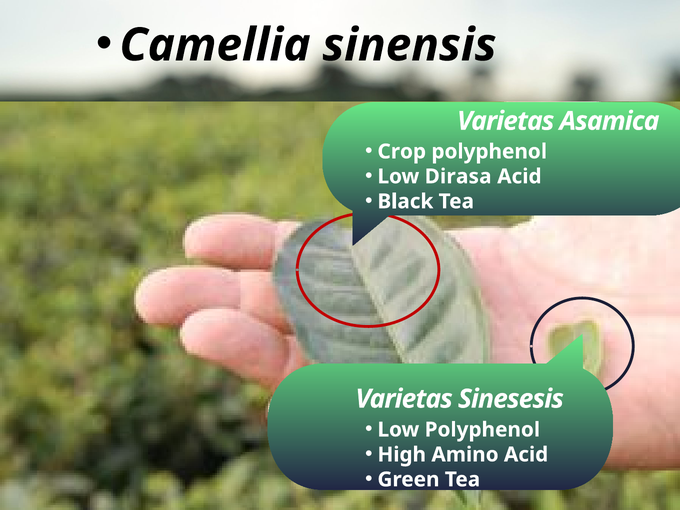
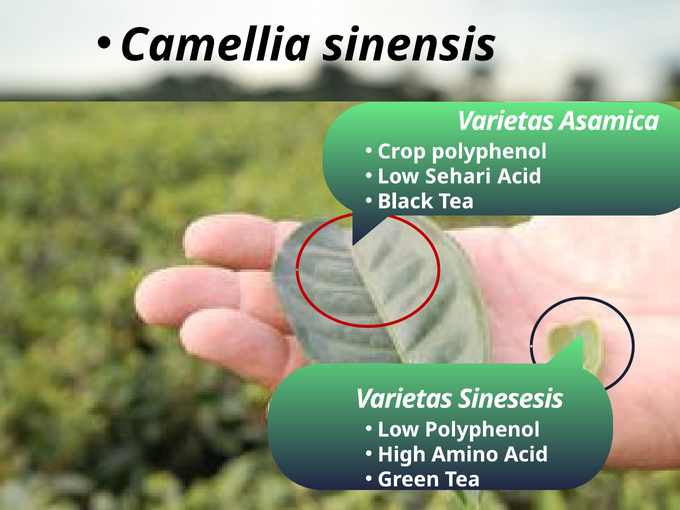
Dirasa: Dirasa -> Sehari (458, 177)
